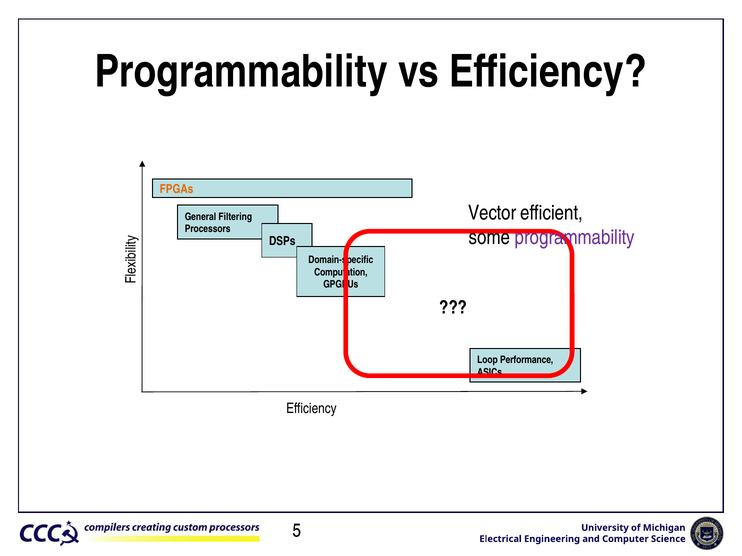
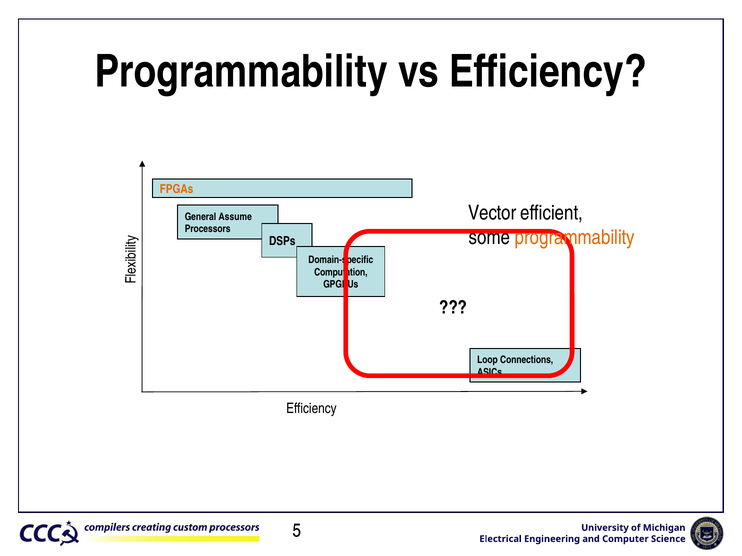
Filtering: Filtering -> Assume (235, 217)
programmability colour: purple -> orange (575, 238)
Performance: Performance -> Connections (527, 360)
